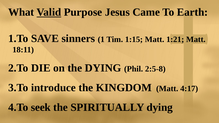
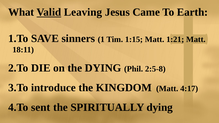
Purpose: Purpose -> Leaving (83, 12)
seek: seek -> sent (41, 107)
